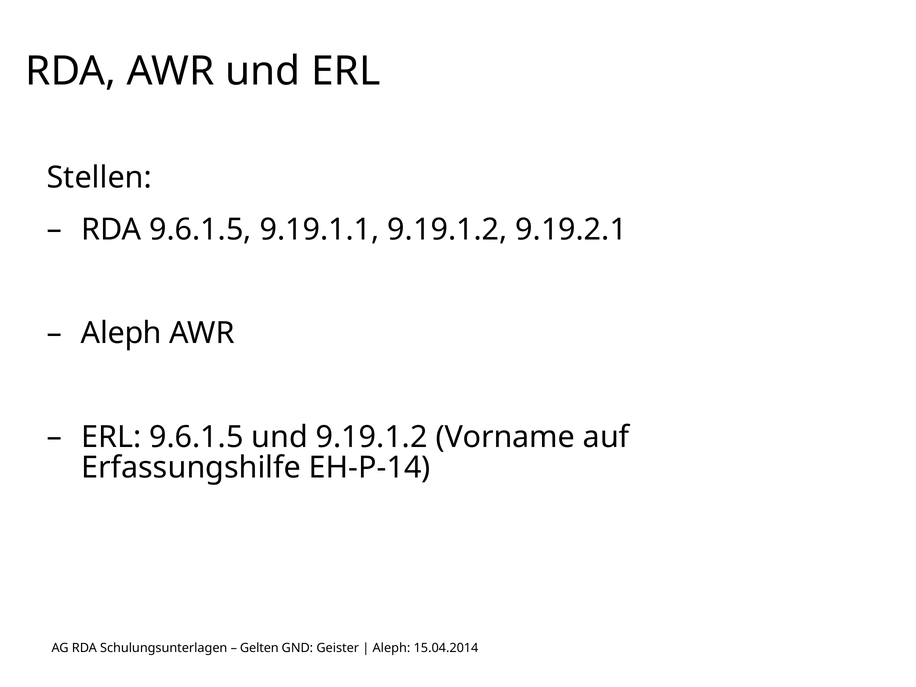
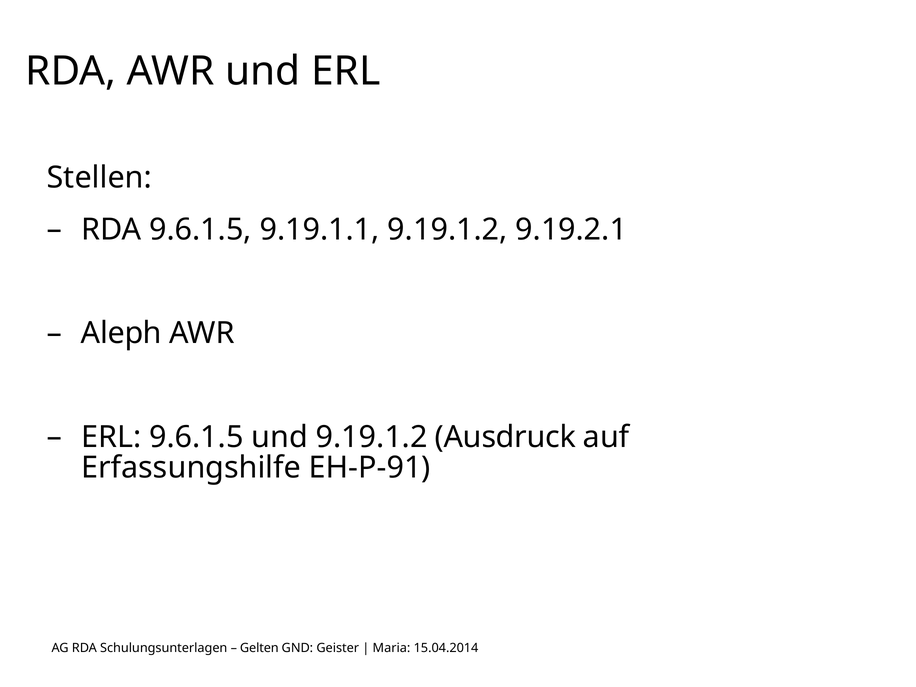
Vorname: Vorname -> Ausdruck (505, 437)
EH-P-14: EH-P-14 -> EH-P-91 (370, 468)
Aleph: Aleph -> Maria (391, 648)
